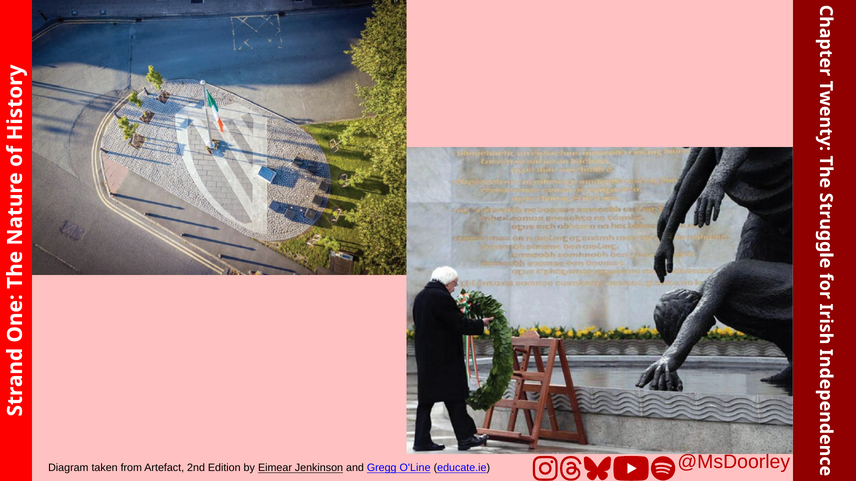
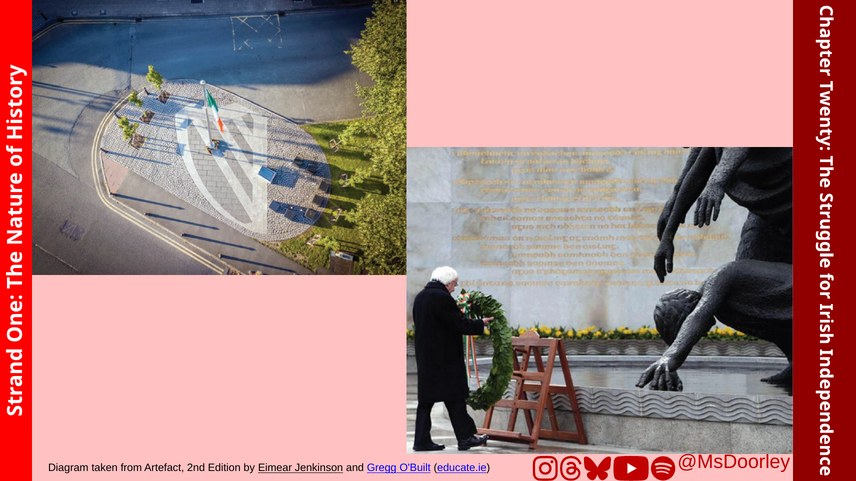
O'Line: O'Line -> O'Built (415, 468)
